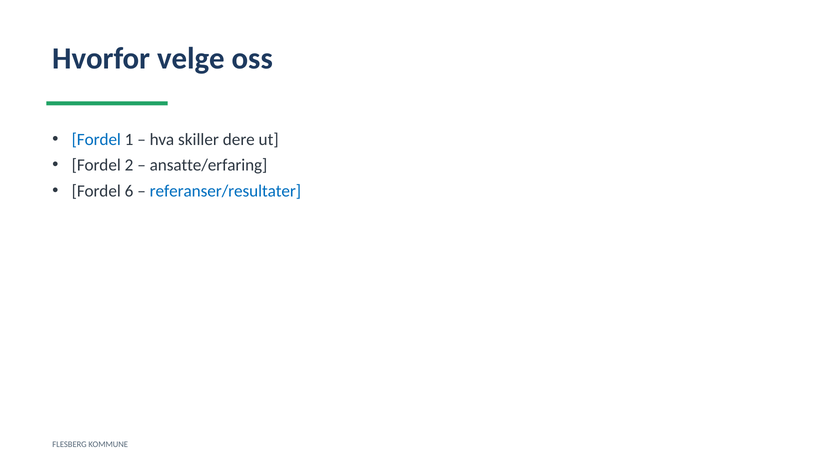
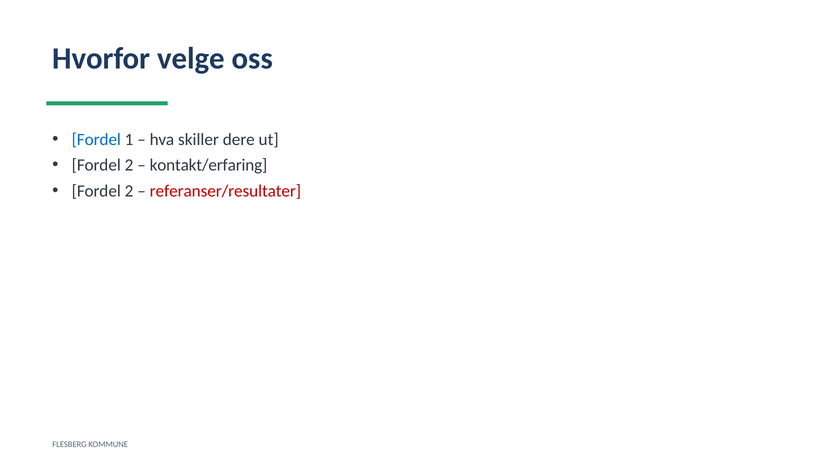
ansatte/erfaring: ansatte/erfaring -> kontakt/erfaring (209, 165)
6: 6 -> 2 (129, 191)
referanser/resultater colour: blue -> red (225, 191)
